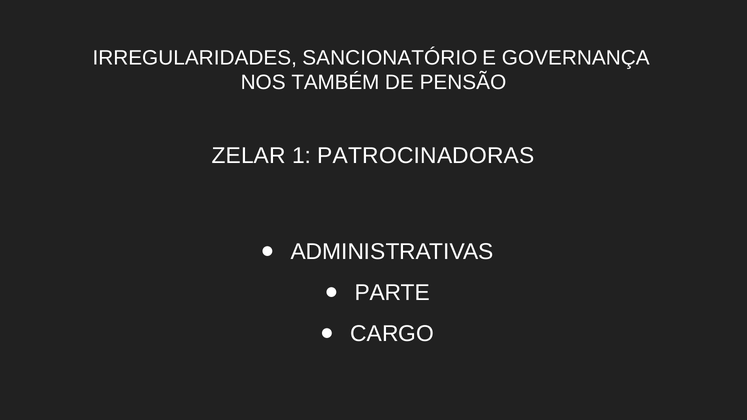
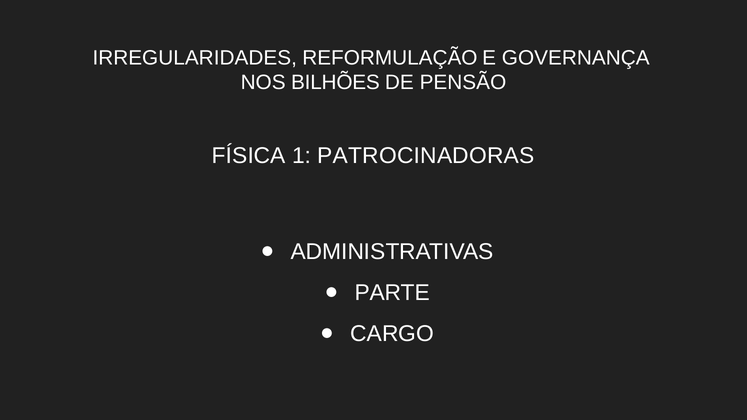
SANCIONATÓRIO: SANCIONATÓRIO -> REFORMULAÇÃO (390, 58)
TAMBÉM: TAMBÉM -> BILHÕES (335, 83)
ZELAR: ZELAR -> FÍSICA (249, 156)
